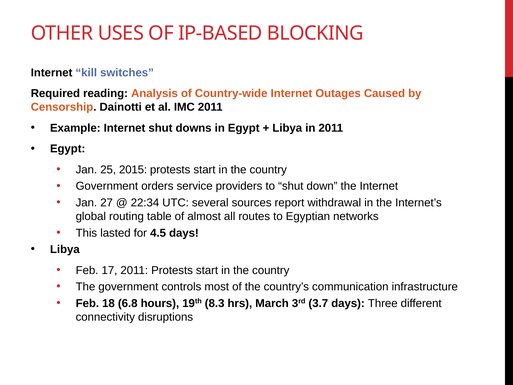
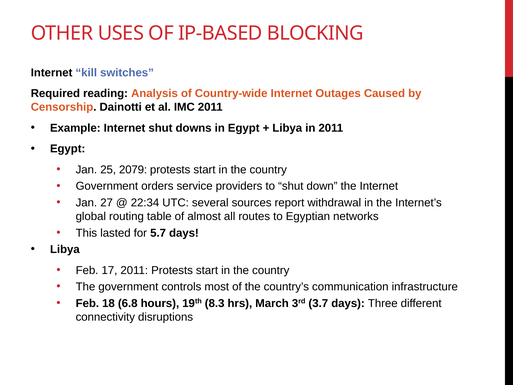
2015: 2015 -> 2079 (133, 170)
4.5: 4.5 -> 5.7 (158, 233)
